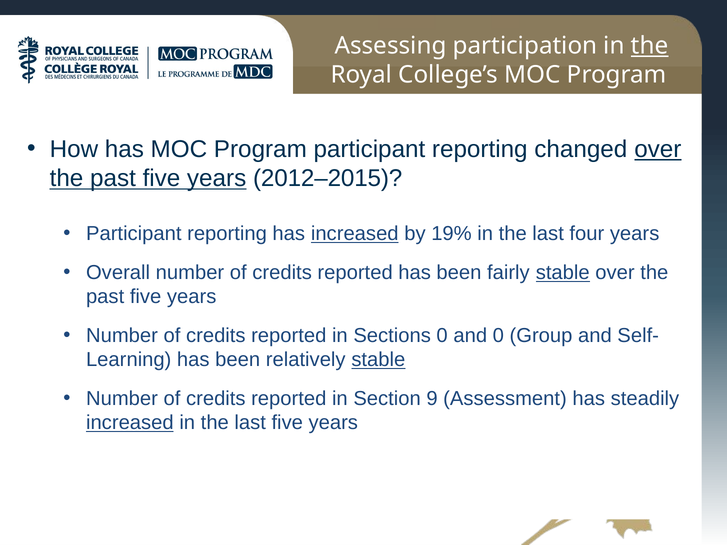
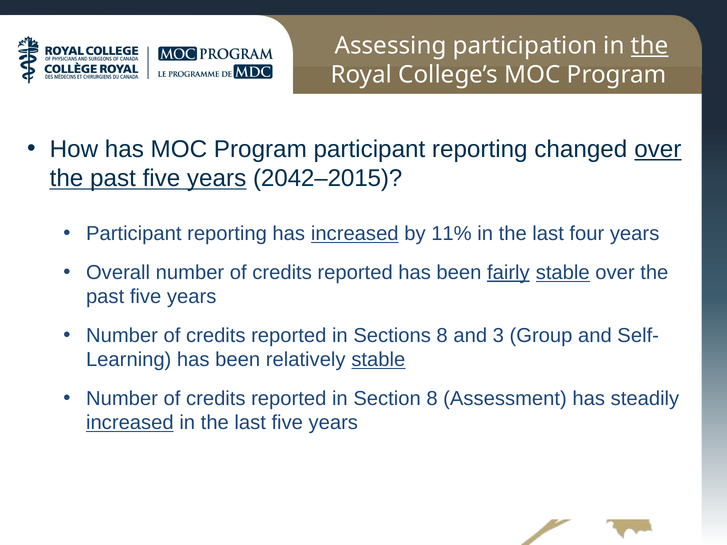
2012–2015: 2012–2015 -> 2042–2015 (328, 178)
19%: 19% -> 11% (451, 234)
fairly underline: none -> present (508, 273)
Sections 0: 0 -> 8 (442, 336)
and 0: 0 -> 3 (498, 336)
Section 9: 9 -> 8 (432, 399)
